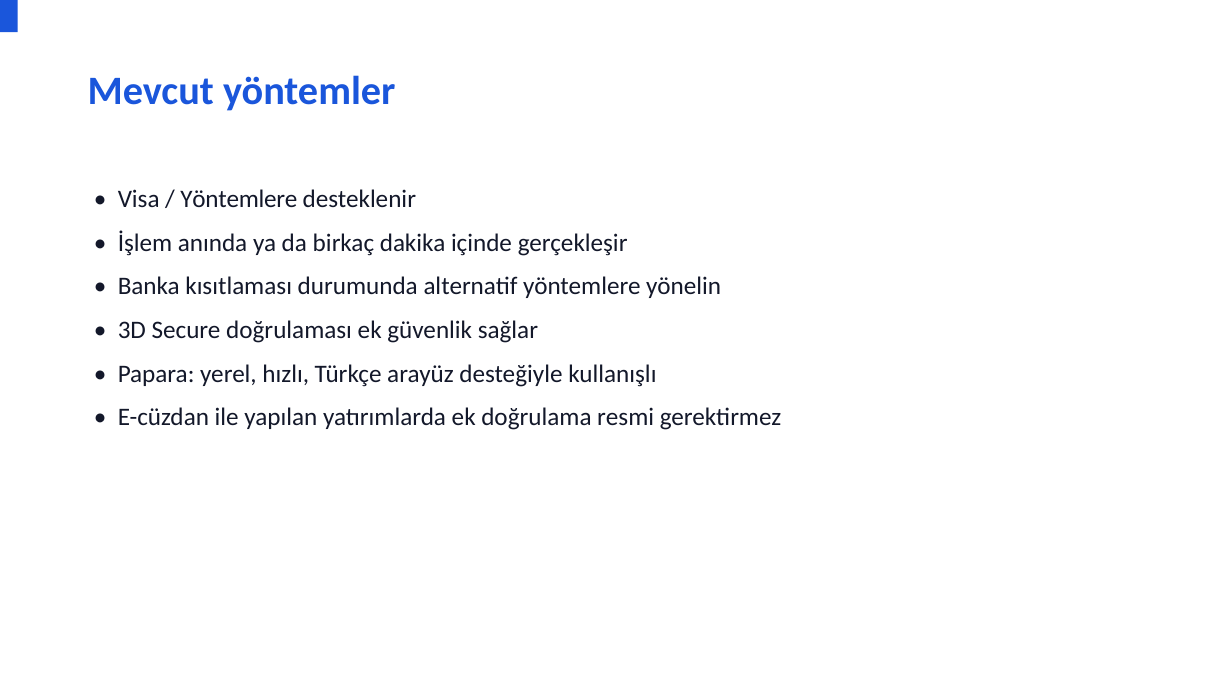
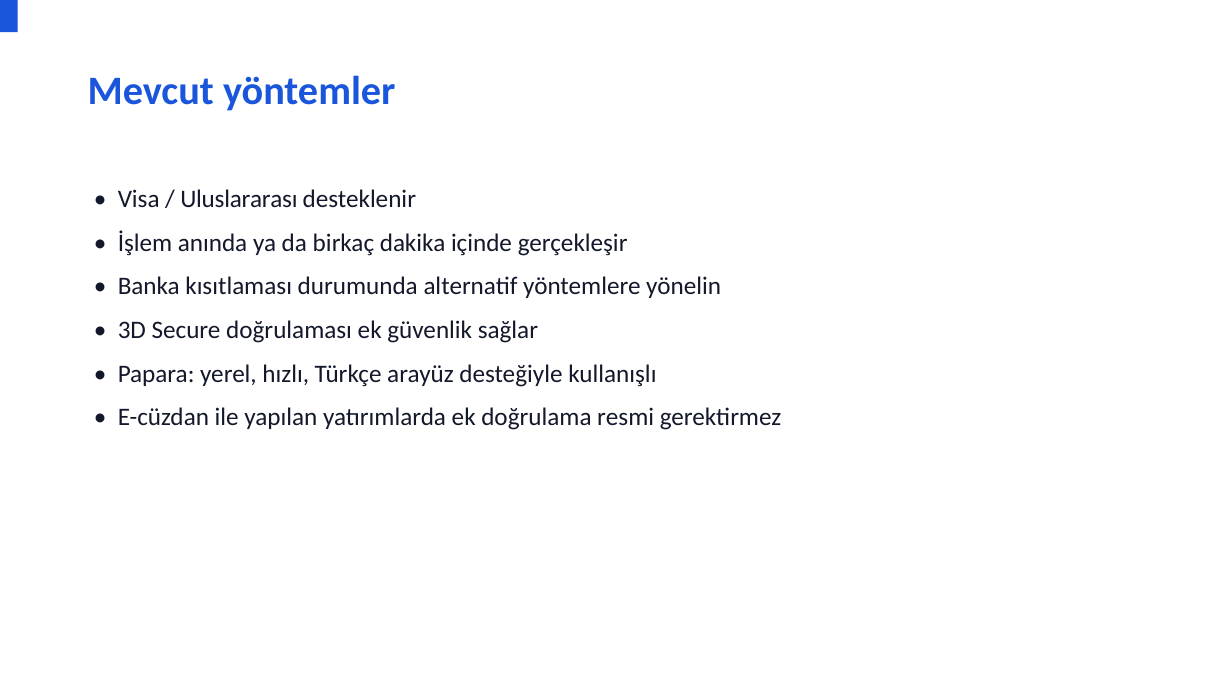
Yöntemlere: Yöntemlere -> Uluslararası (239, 199)
